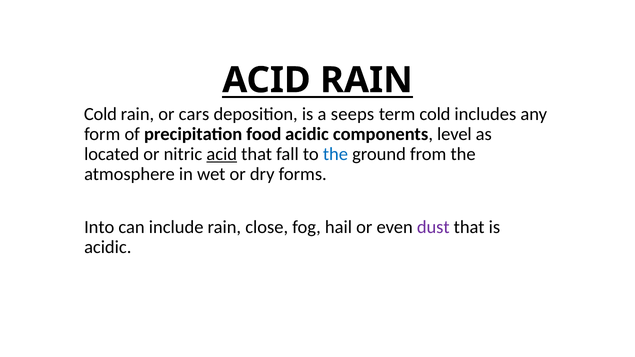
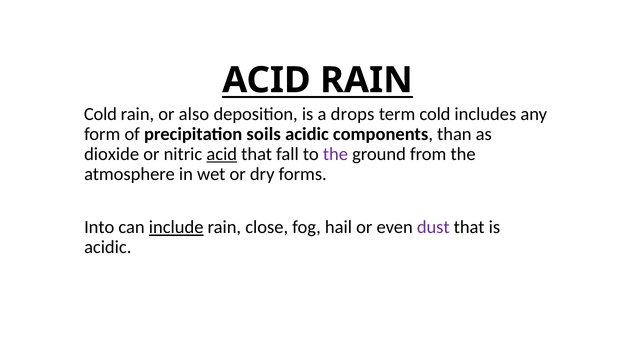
cars: cars -> also (194, 114)
seeps: seeps -> drops (353, 114)
food: food -> soils (264, 134)
level: level -> than (454, 134)
located: located -> dioxide (112, 154)
the colour: blue -> purple (335, 154)
include underline: none -> present (176, 227)
